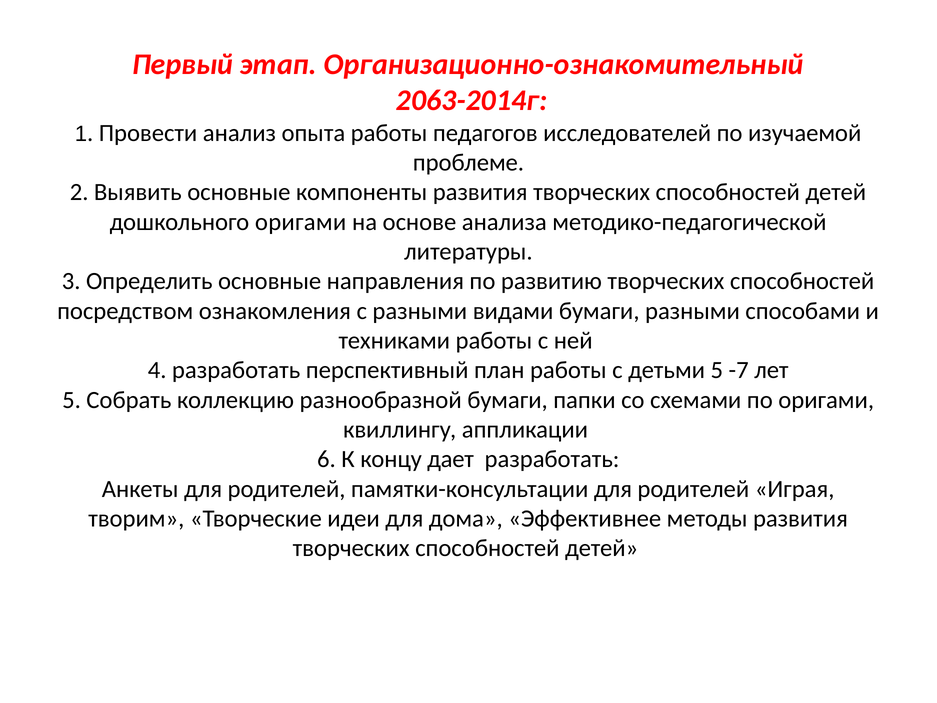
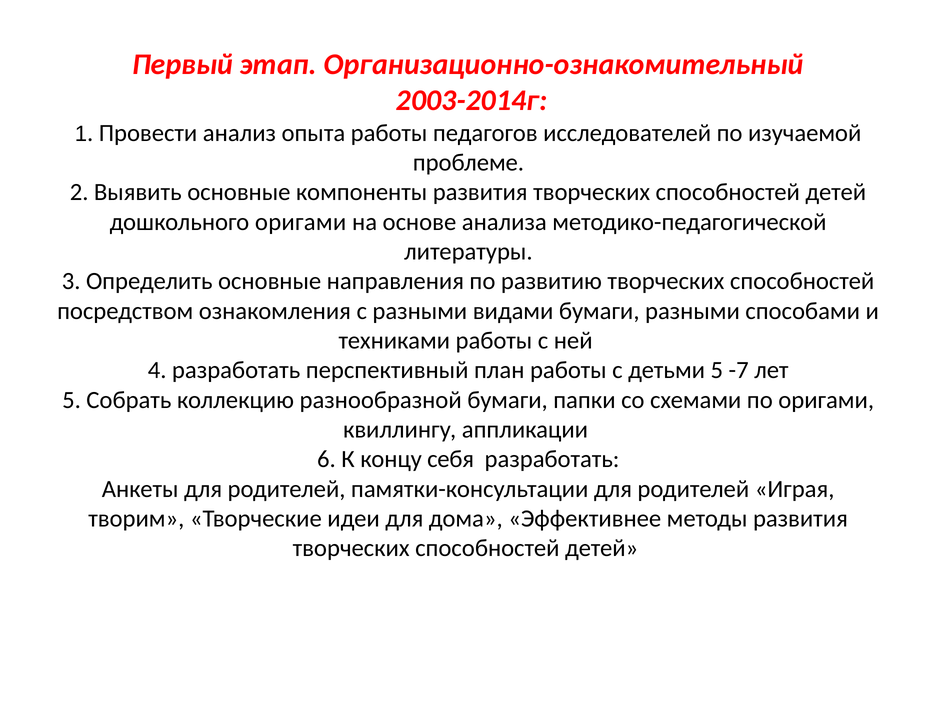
2063-2014г: 2063-2014г -> 2003-2014г (472, 100)
дает: дает -> себя (451, 459)
